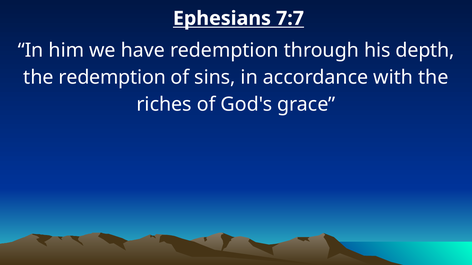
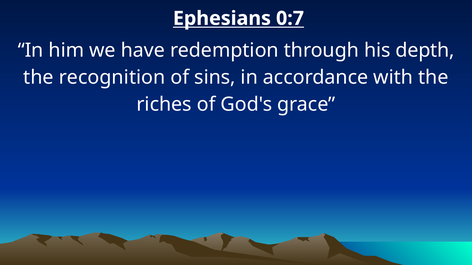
7:7: 7:7 -> 0:7 (290, 18)
the redemption: redemption -> recognition (112, 78)
